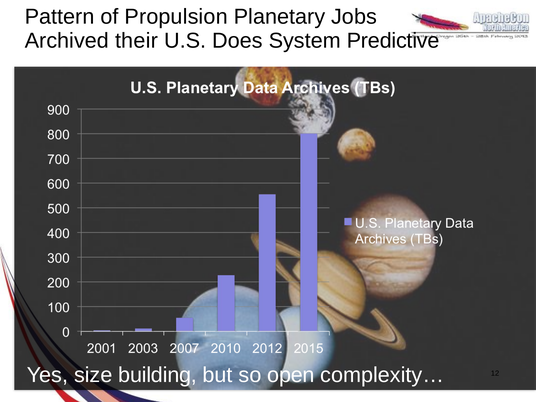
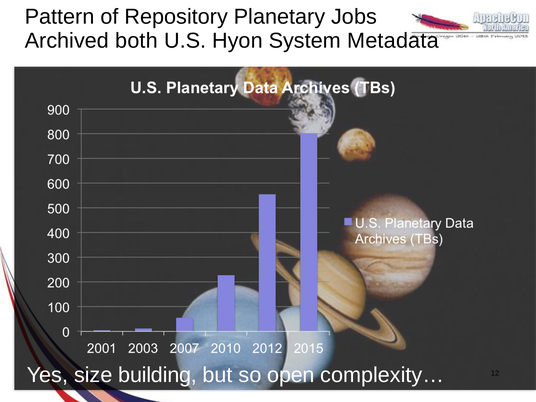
Propulsion: Propulsion -> Repository (176, 17)
their: their -> both (136, 41)
Does: Does -> Hyon (237, 41)
Predictive: Predictive -> Metadata (393, 41)
